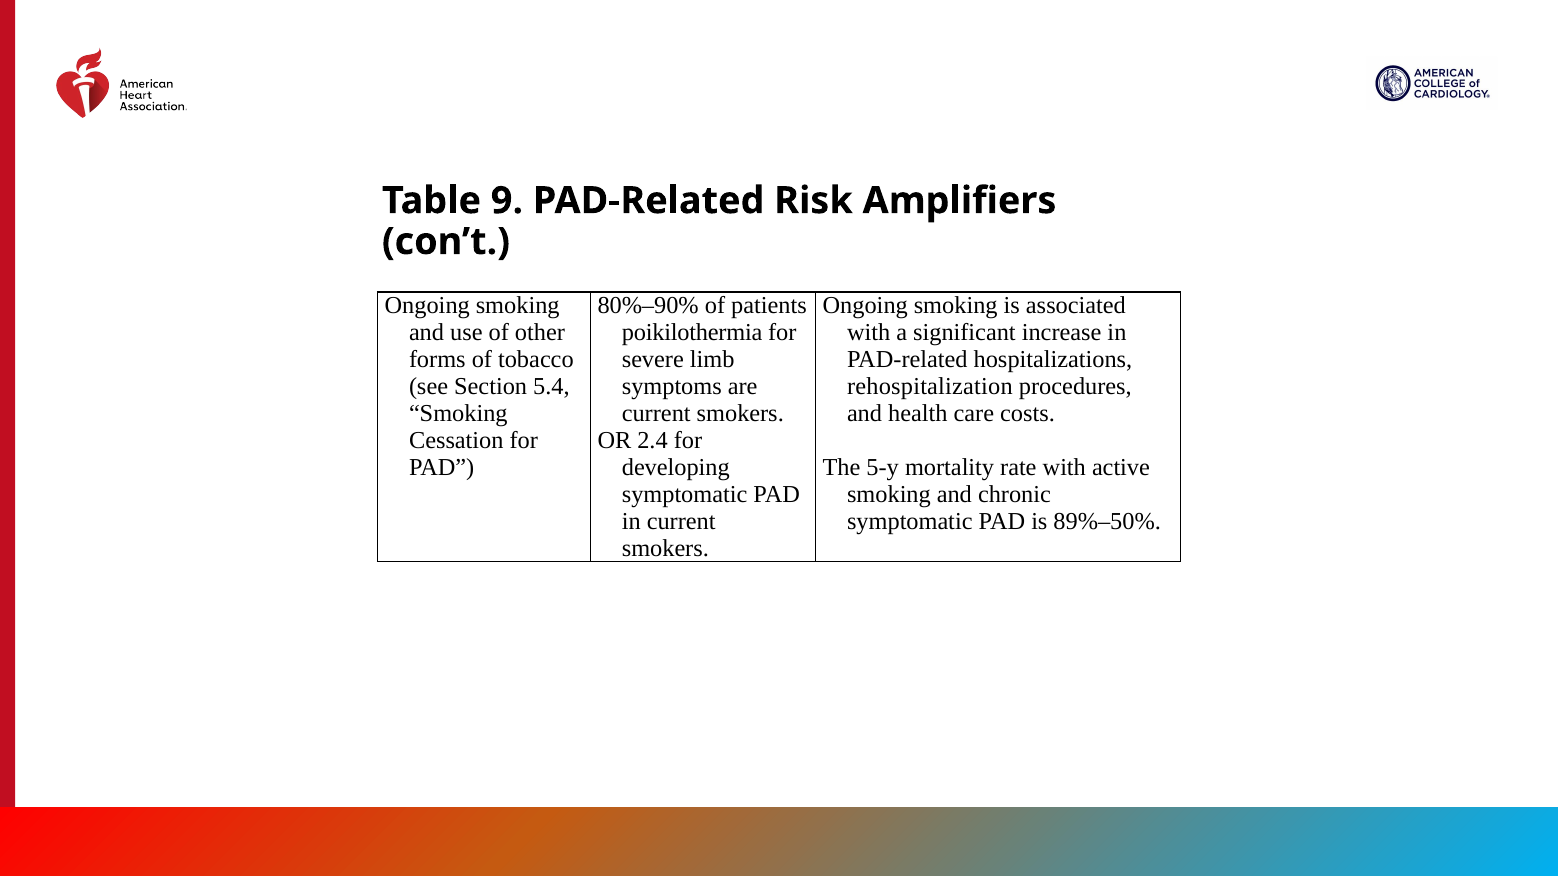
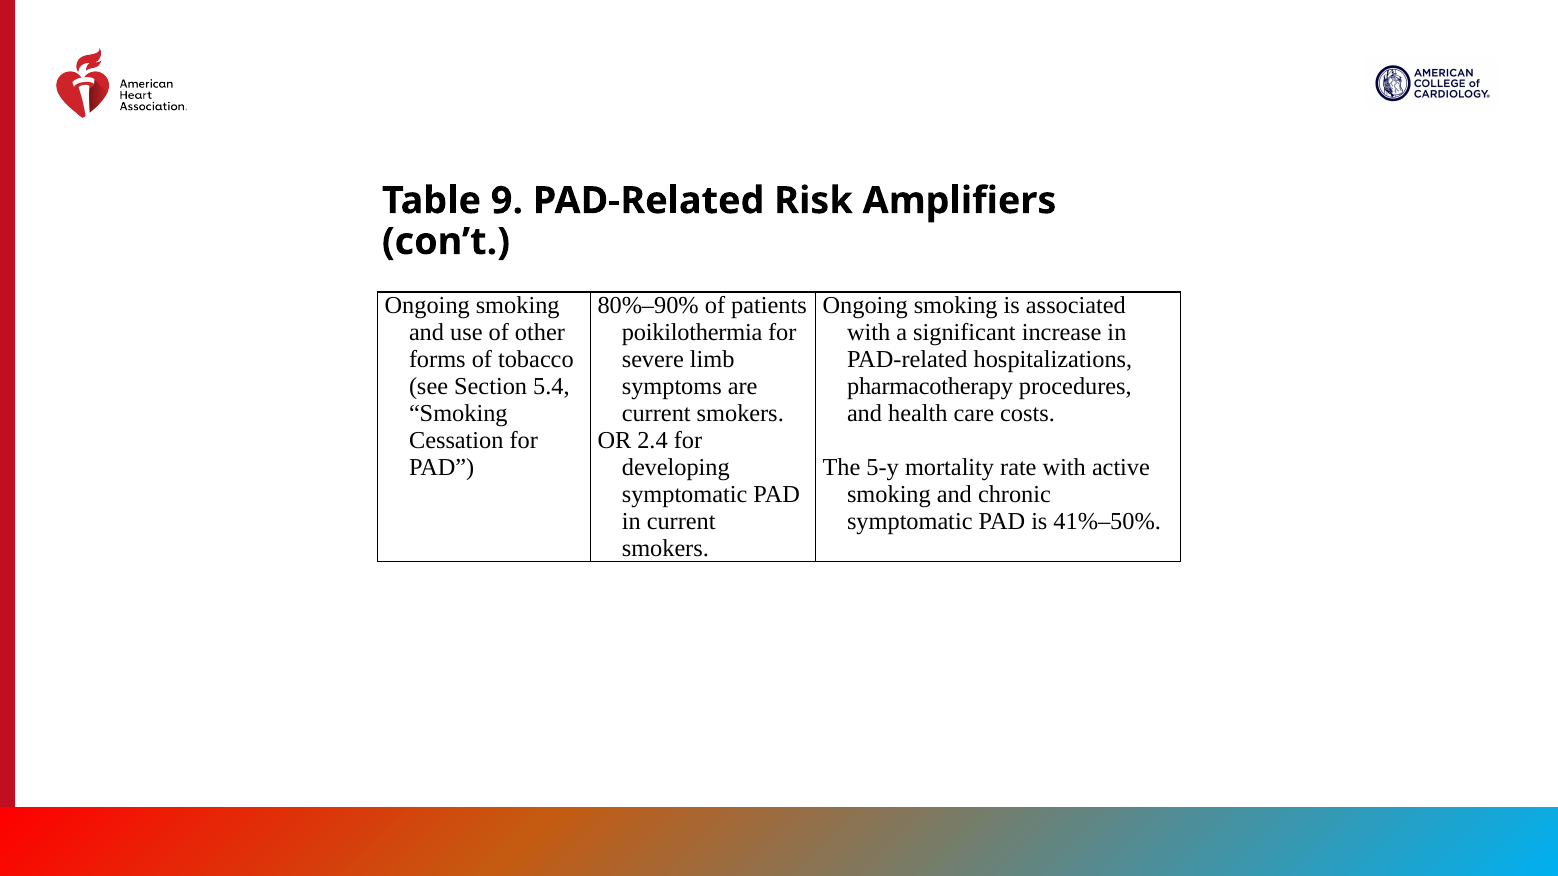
rehospitalization: rehospitalization -> pharmacotherapy (930, 387)
89%–50%: 89%–50% -> 41%–50% (1107, 521)
